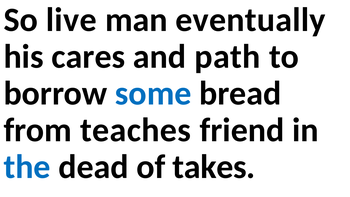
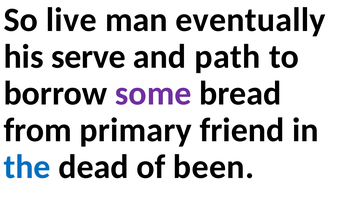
cares: cares -> serve (88, 57)
some colour: blue -> purple (153, 93)
teaches: teaches -> primary (136, 130)
takes: takes -> been (214, 167)
